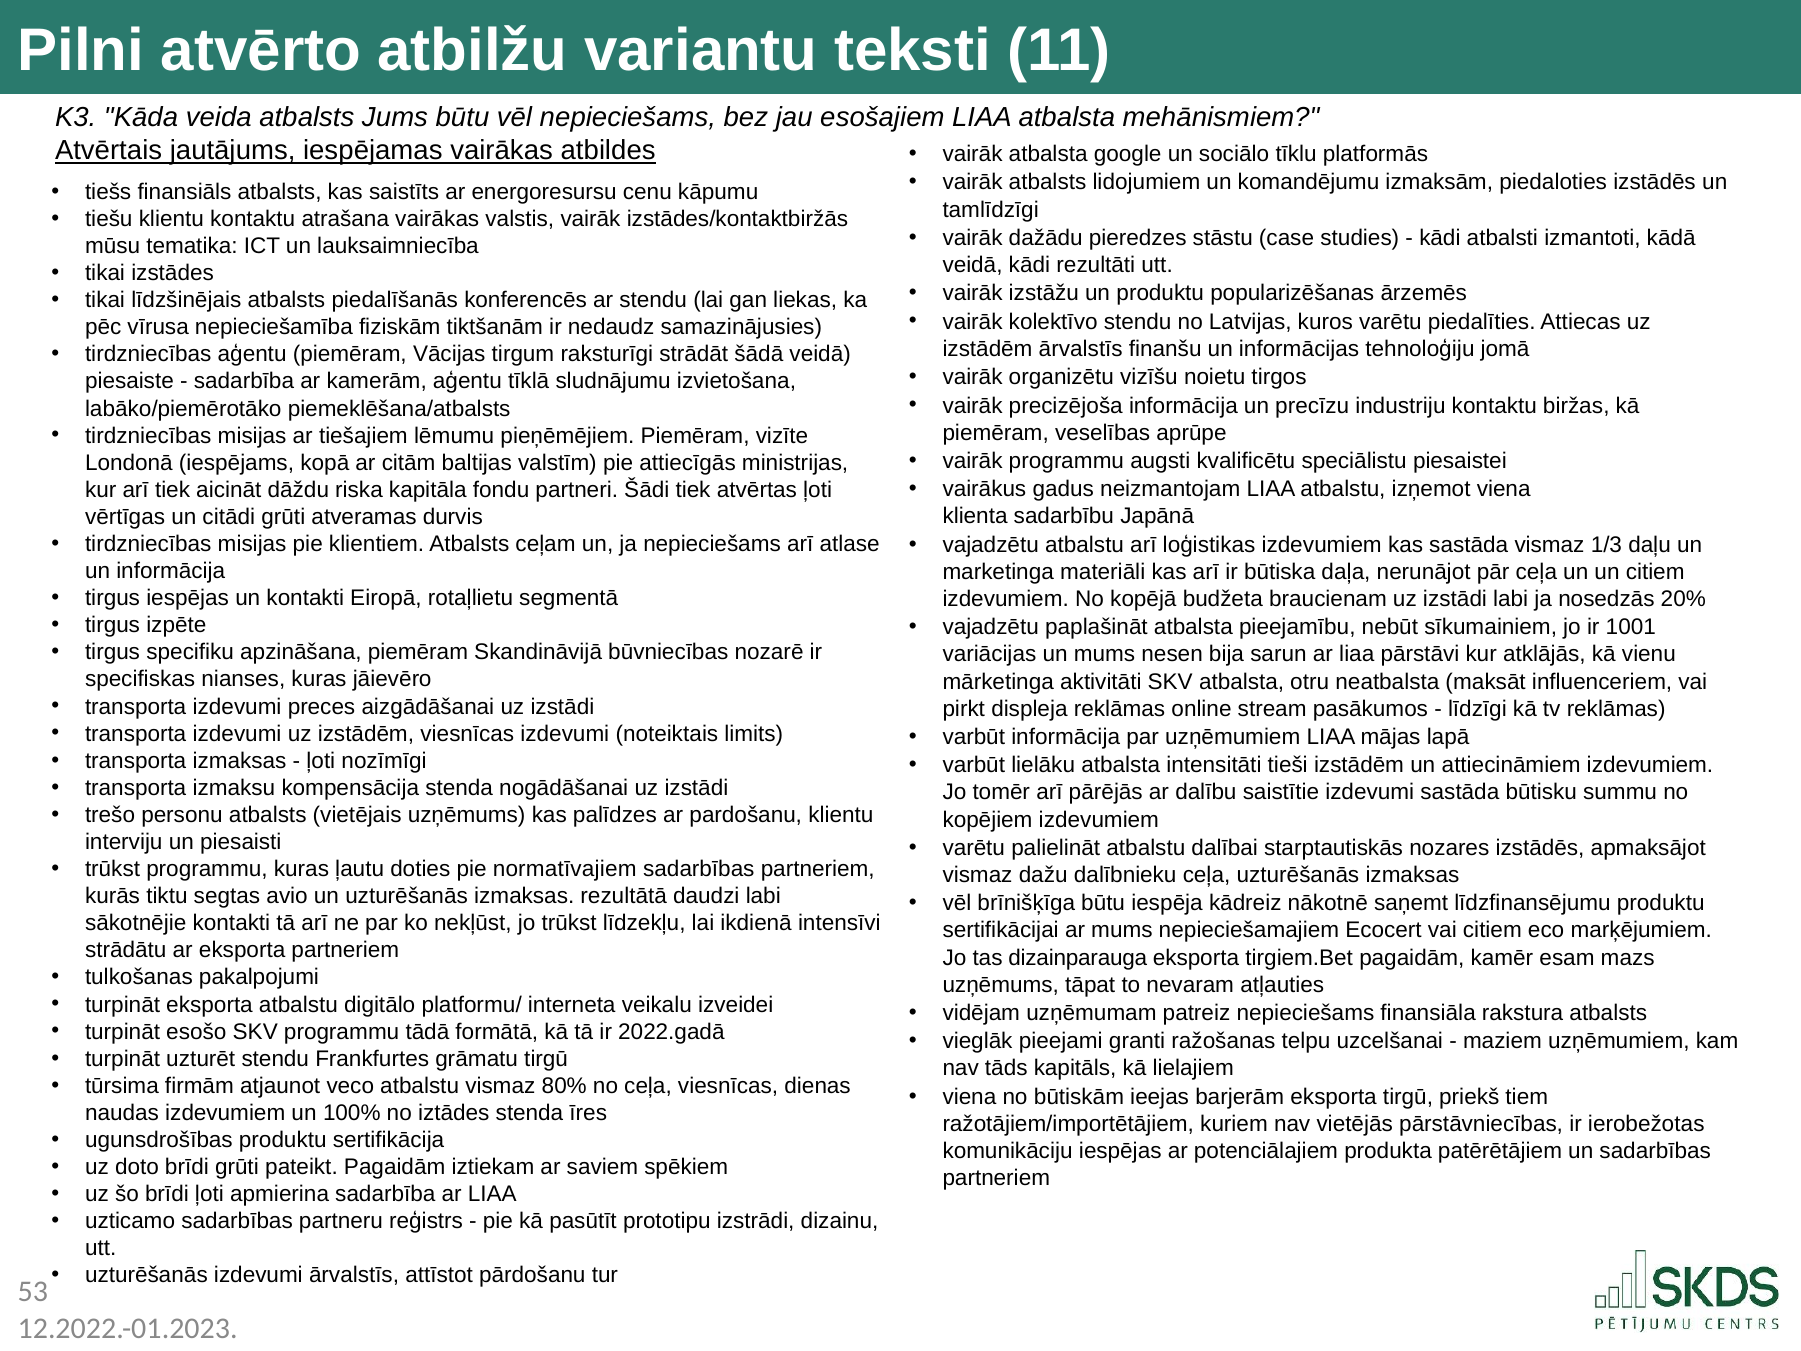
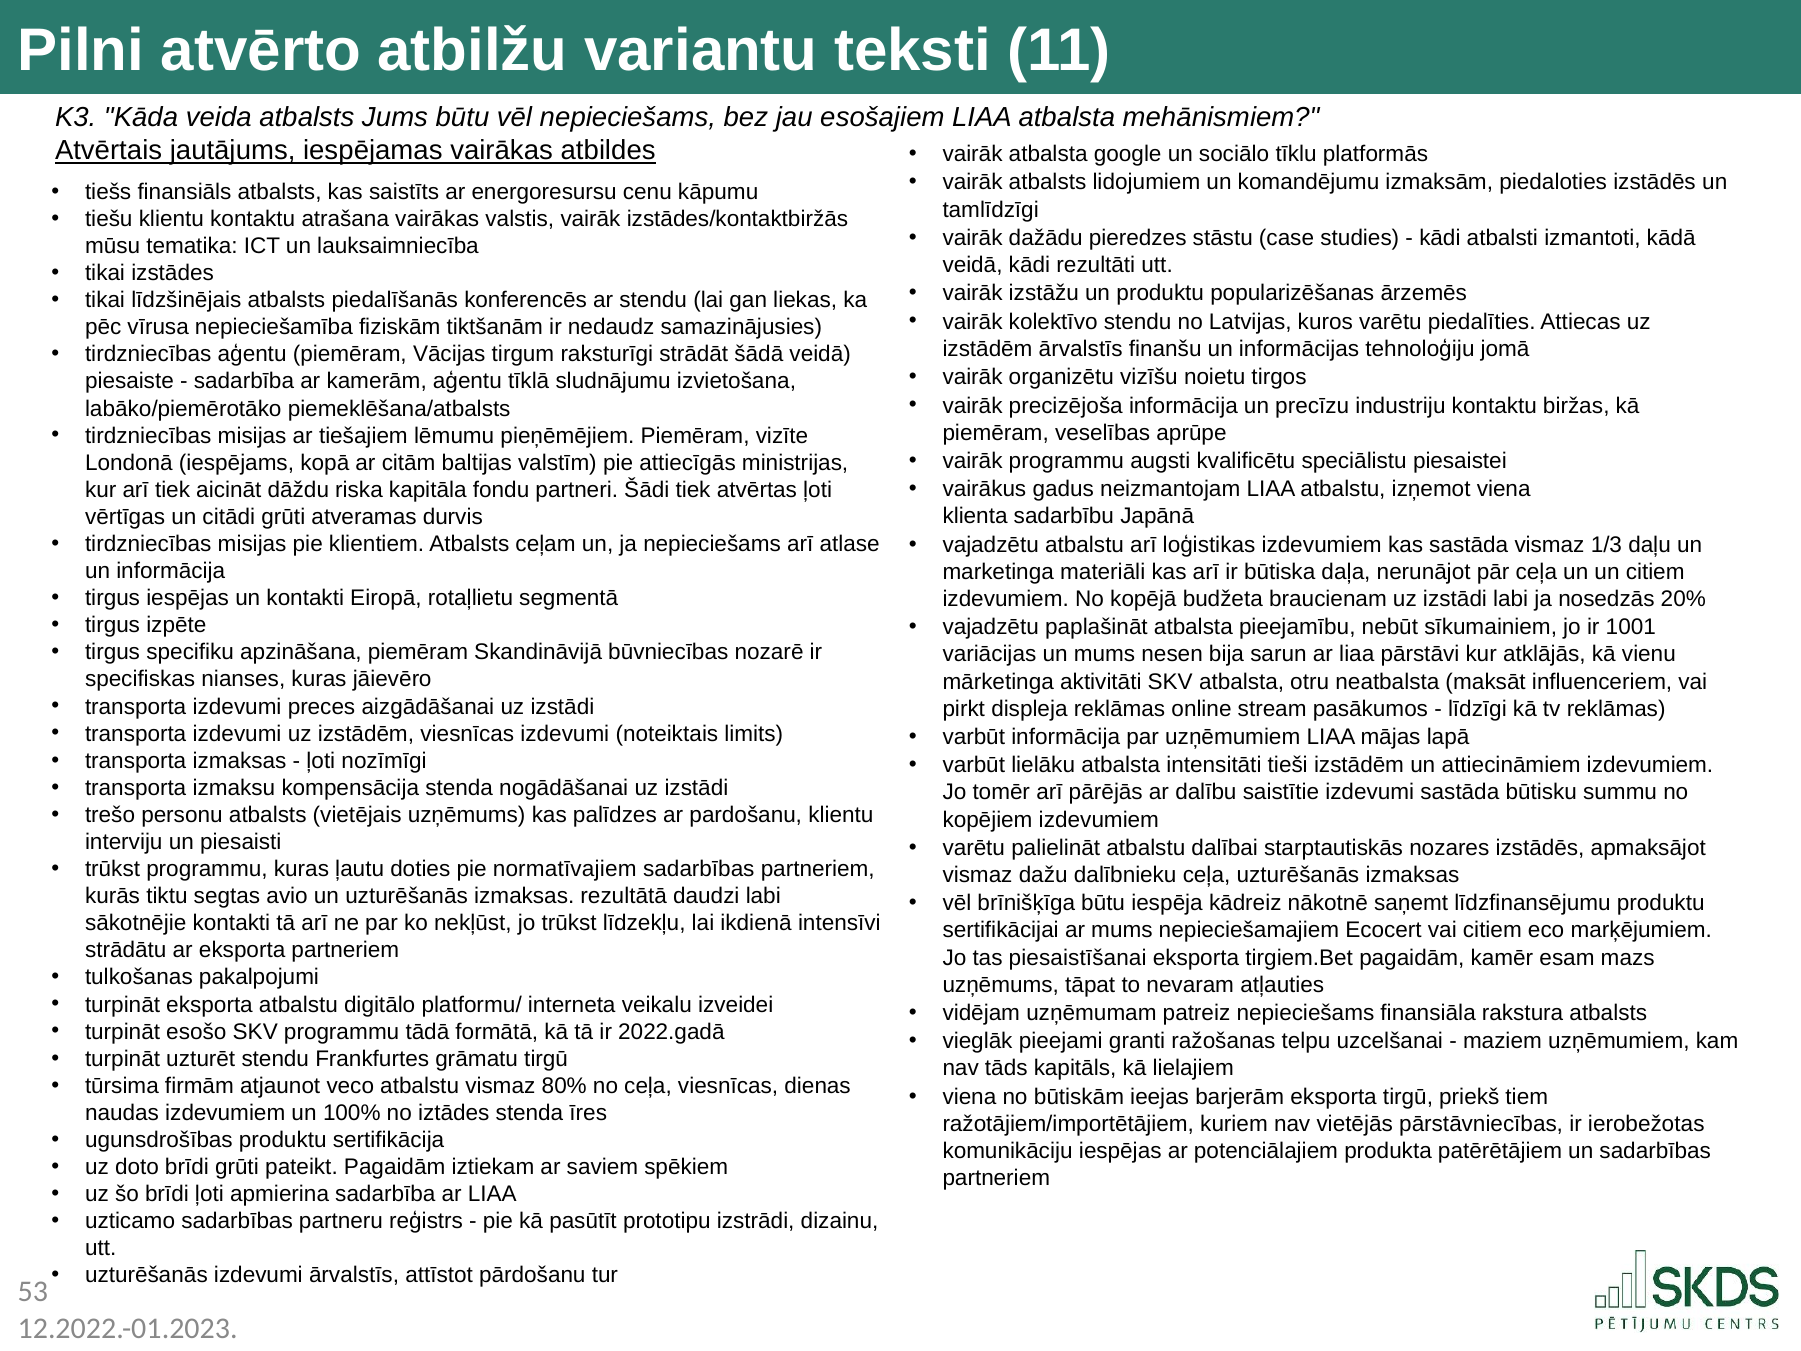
dizainparauga: dizainparauga -> piesaistīšanai (1078, 957)
